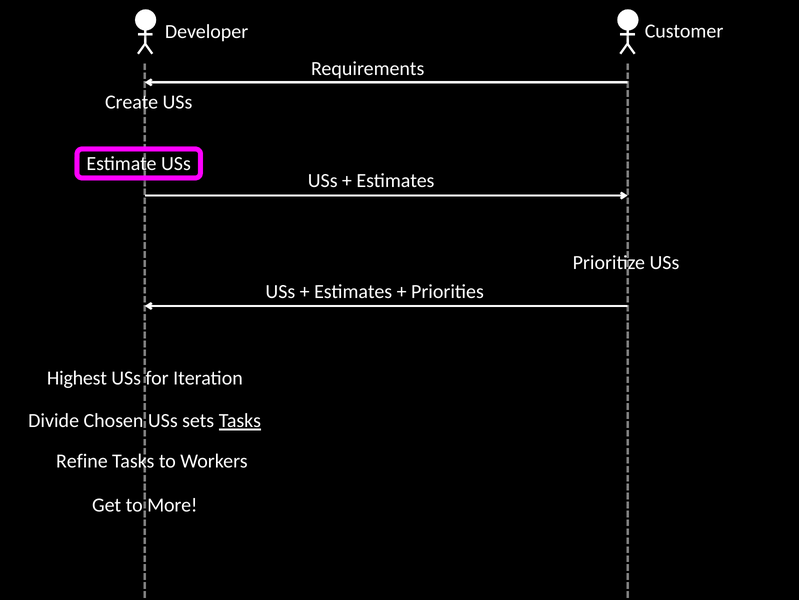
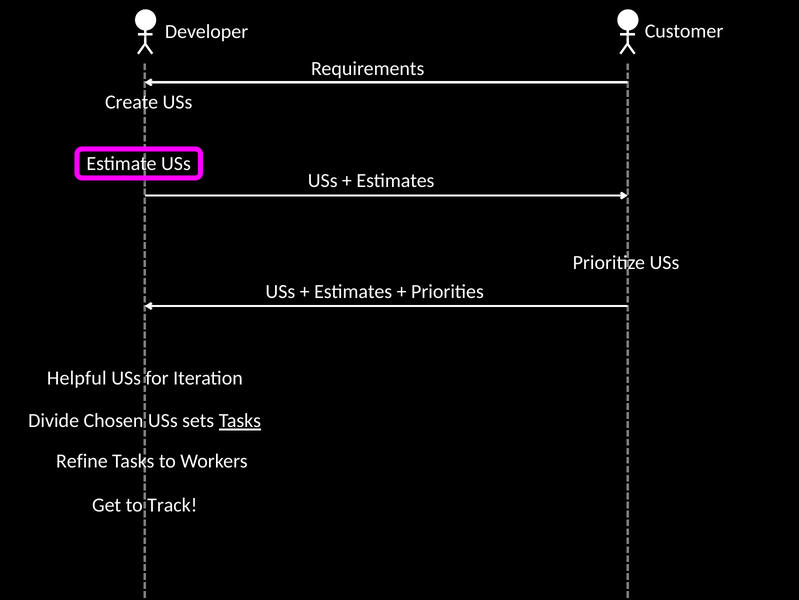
Highest: Highest -> Helpful (77, 378)
More: More -> Track (172, 505)
